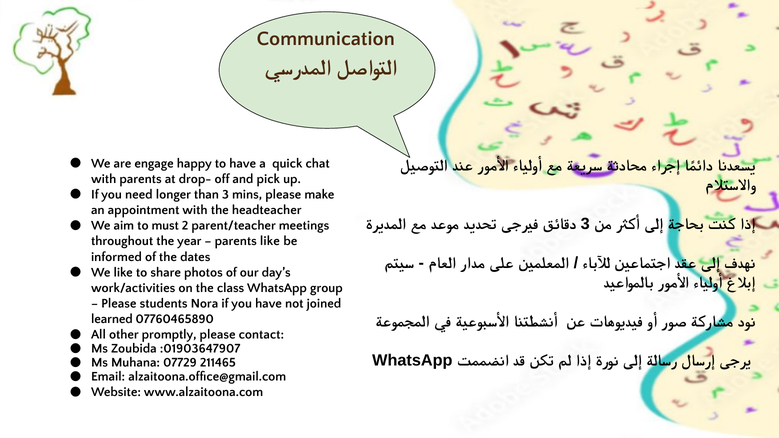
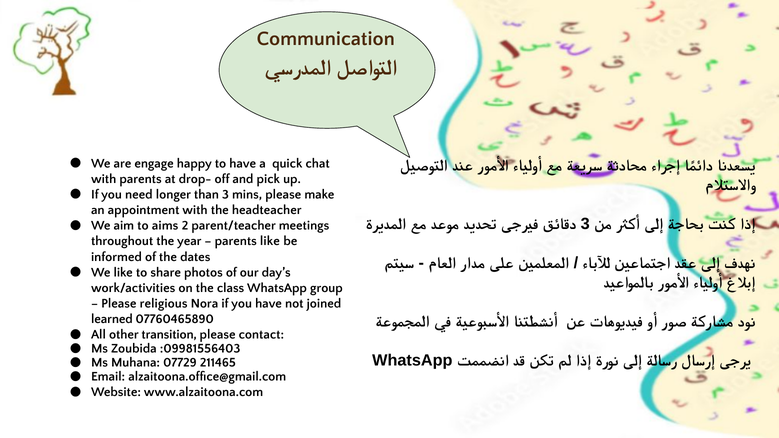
must: must -> aims (165, 226)
students: students -> religious (164, 304)
promptly: promptly -> transition (169, 335)
:01903647907: :01903647907 -> :09981556403 (200, 349)
